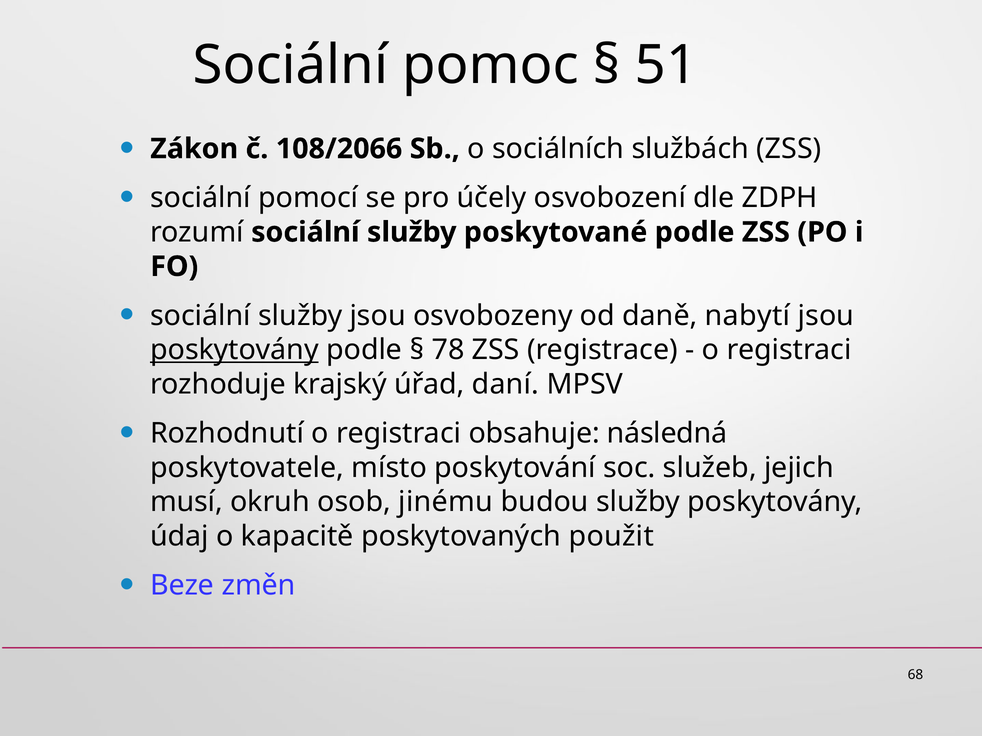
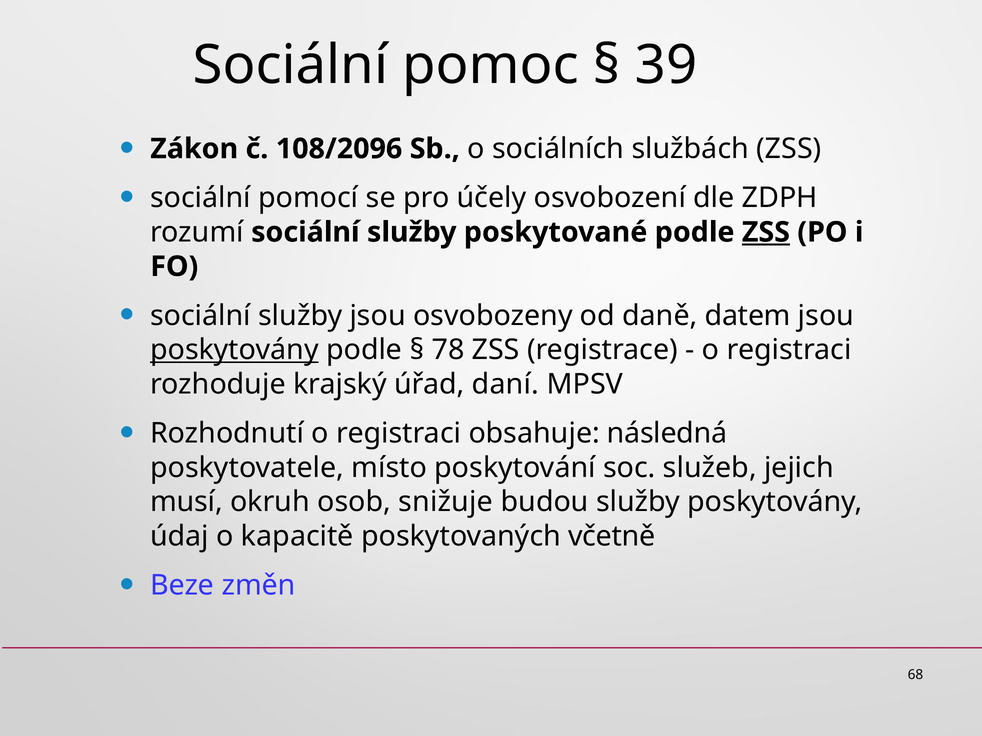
51: 51 -> 39 (666, 65)
108/2066: 108/2066 -> 108/2096 (339, 149)
ZSS underline: none -> present (766, 232)
nabytí: nabytí -> datem (748, 316)
jinému: jinému -> snižuje (446, 502)
použit: použit -> včetně (612, 537)
